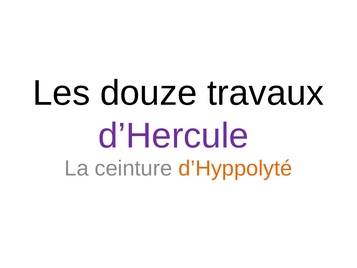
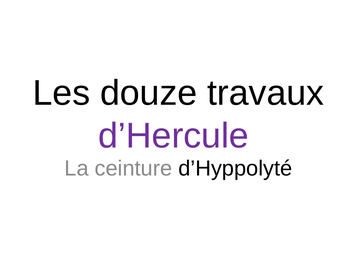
d’Hyppolyté colour: orange -> black (235, 168)
